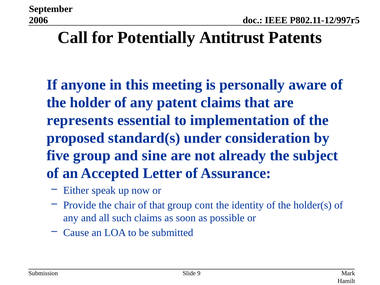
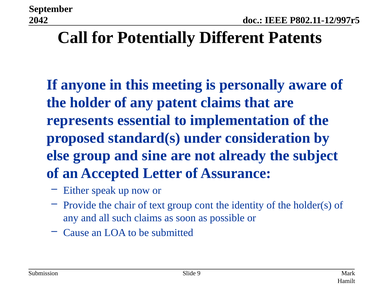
2006: 2006 -> 2042 (38, 20)
Antitrust: Antitrust -> Different (232, 38)
five: five -> else (58, 156)
of that: that -> text (157, 205)
